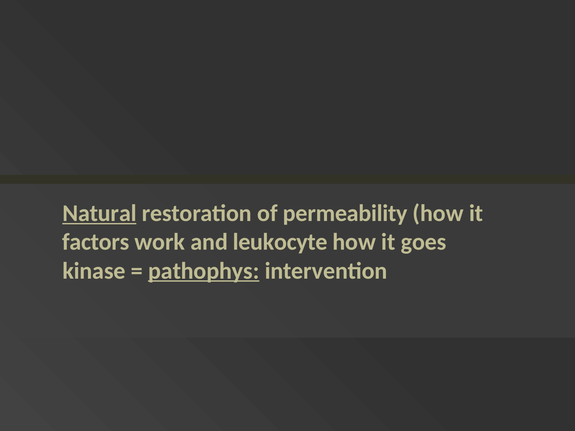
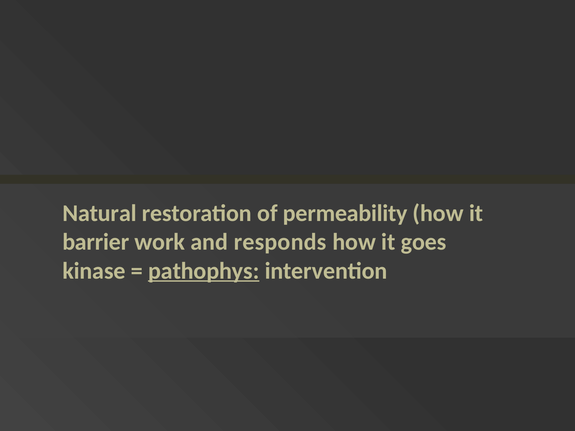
Natural underline: present -> none (99, 213)
factors: factors -> barrier (96, 242)
leukocyte: leukocyte -> responds (280, 242)
